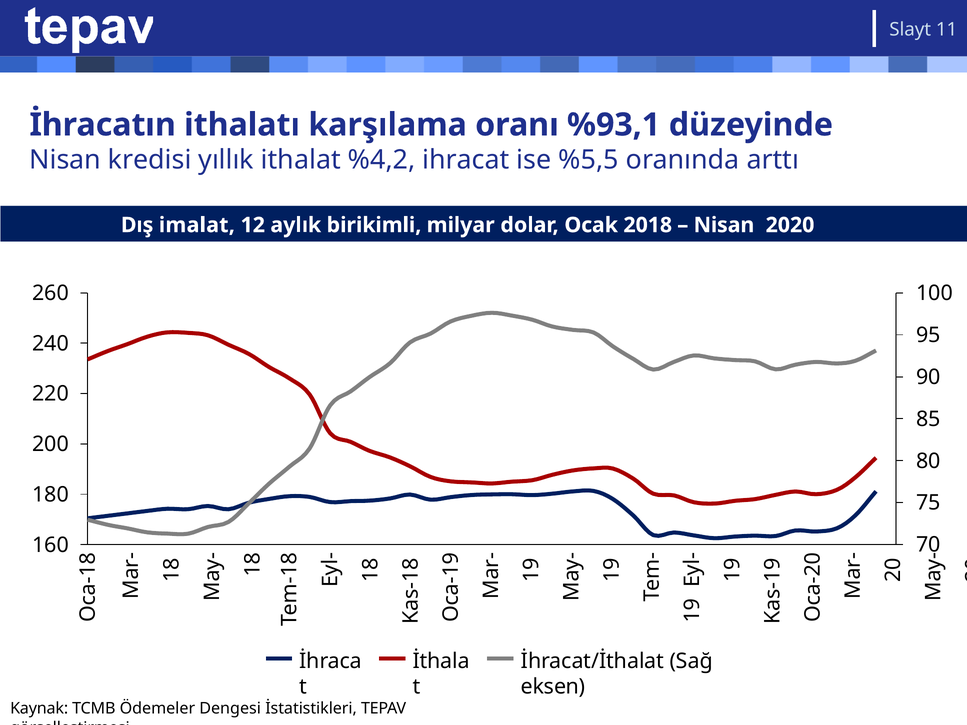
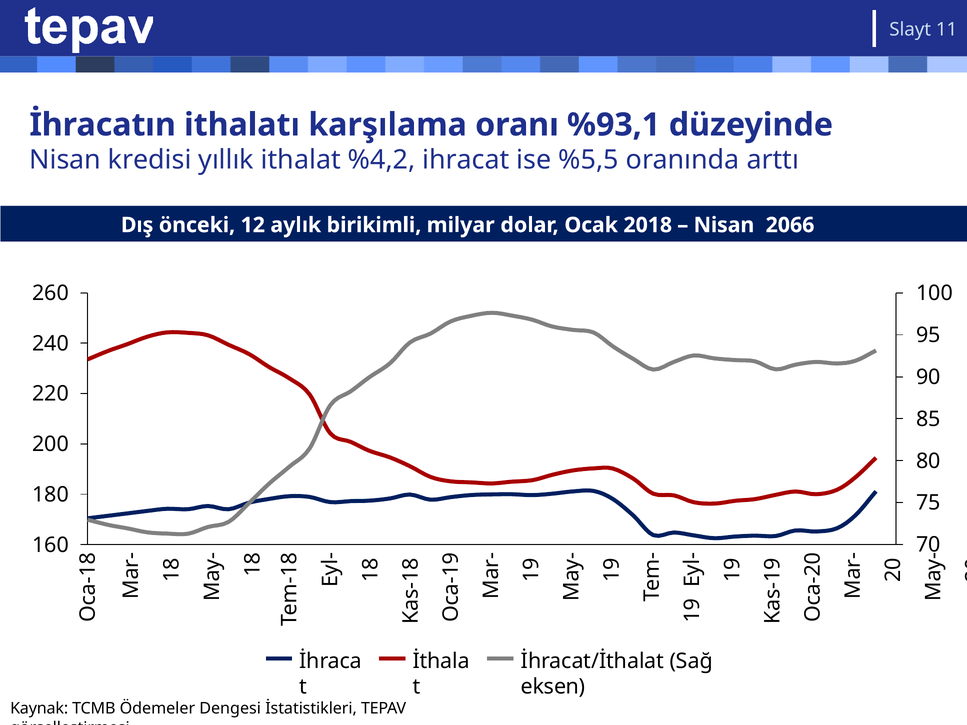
imalat: imalat -> önceki (197, 225)
2020: 2020 -> 2066 (790, 225)
